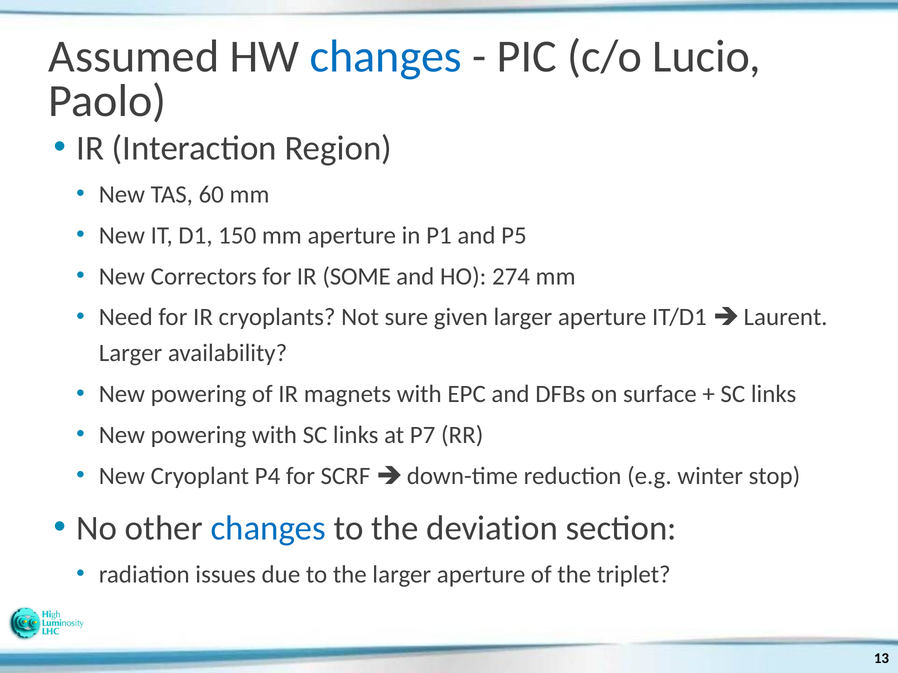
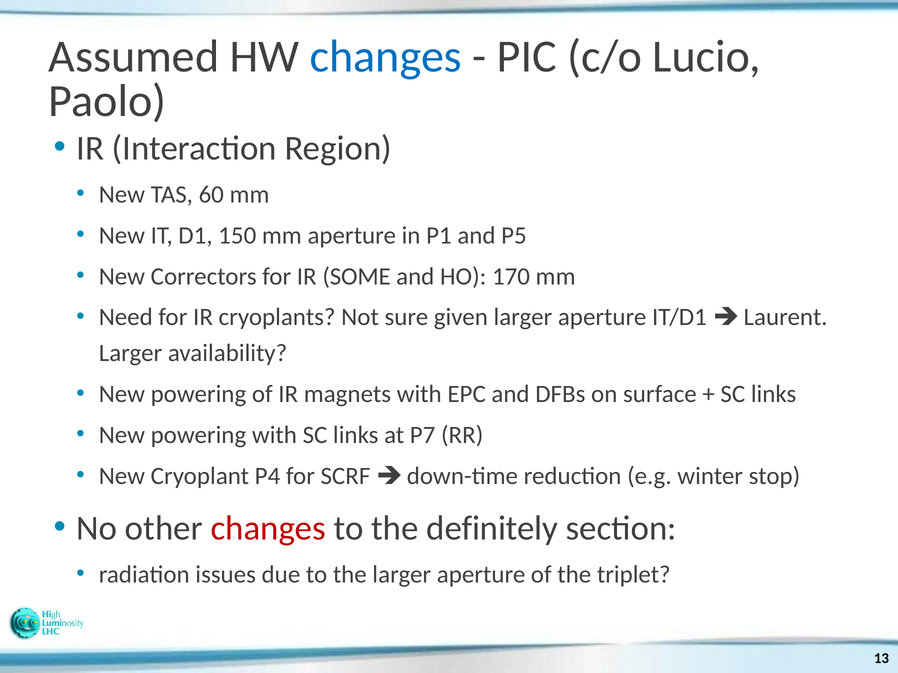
274: 274 -> 170 (511, 277)
changes colour: blue -> red (268, 529)
deviation: deviation -> definitely (492, 529)
